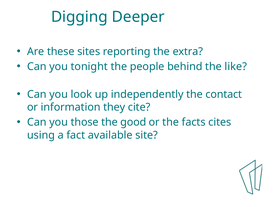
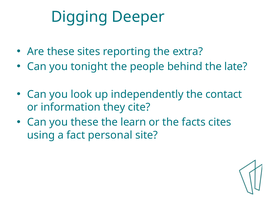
like: like -> late (236, 67)
you those: those -> these (85, 122)
good: good -> learn (133, 122)
available: available -> personal (110, 135)
